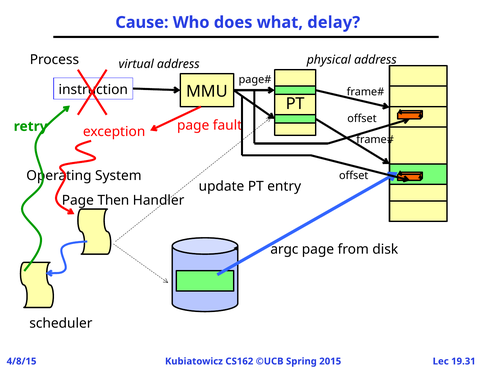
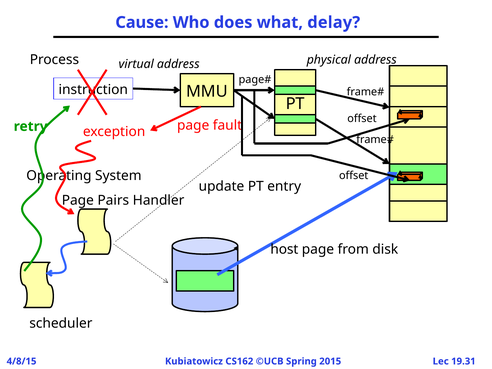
Then: Then -> Pairs (113, 200)
argc: argc -> host (284, 249)
